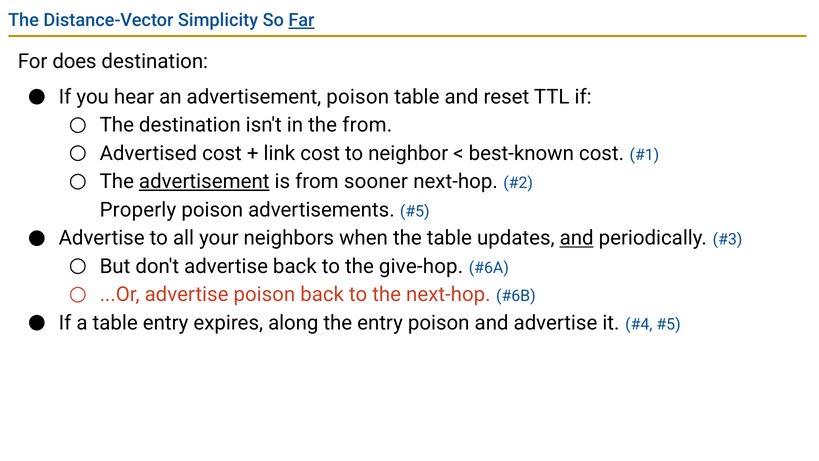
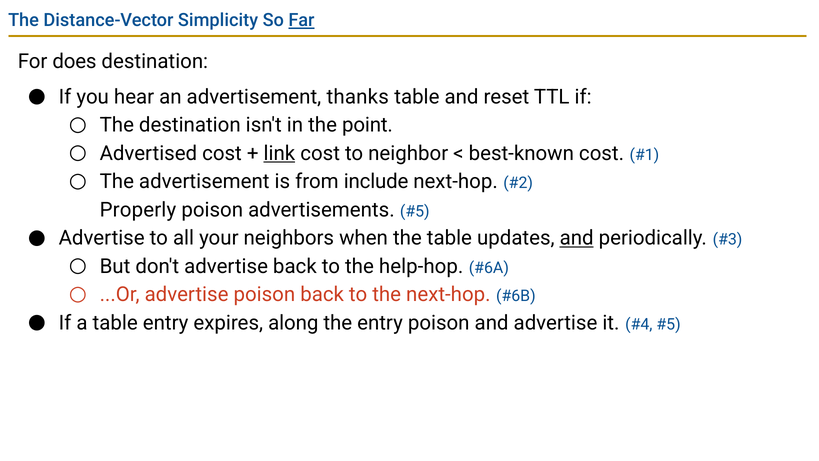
advertisement poison: poison -> thanks (358, 97)
the from: from -> point (367, 125)
link underline: none -> present (279, 153)
advertisement underline: present -> none (204, 181)
sooner: sooner -> include (376, 181)
give-hop: give-hop -> help-hop (421, 266)
